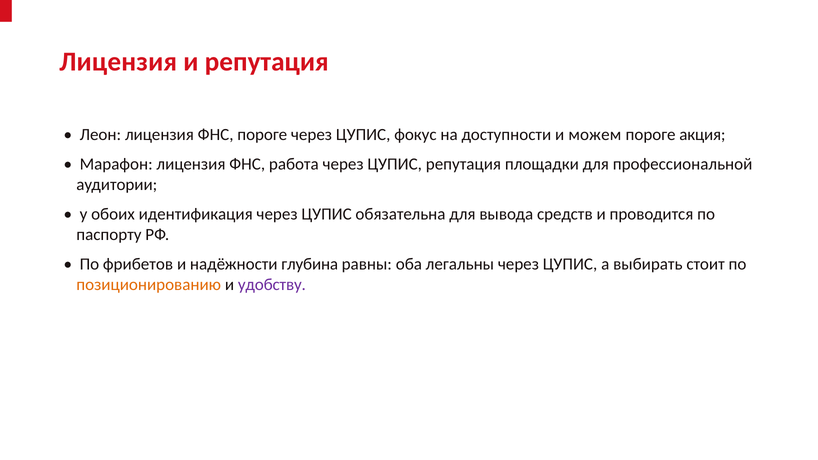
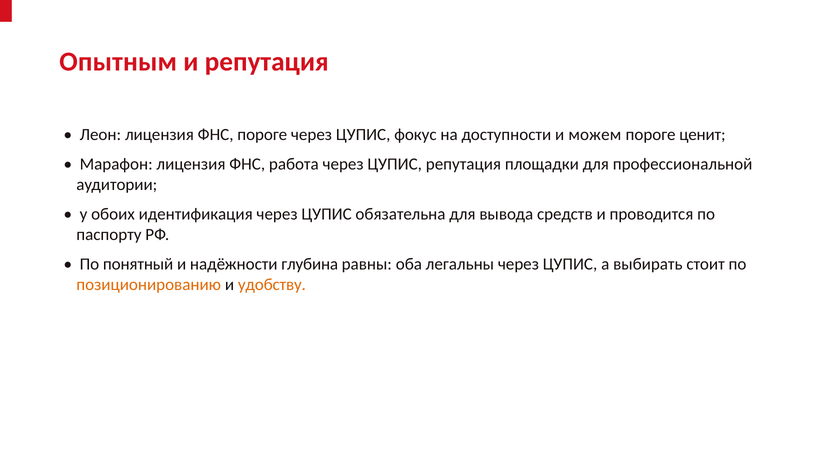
Лицензия: Лицензия -> Опытным (118, 62)
акция: акция -> ценит (702, 135)
фрибетов: фрибетов -> понятный (138, 264)
удобству colour: purple -> orange (272, 285)
